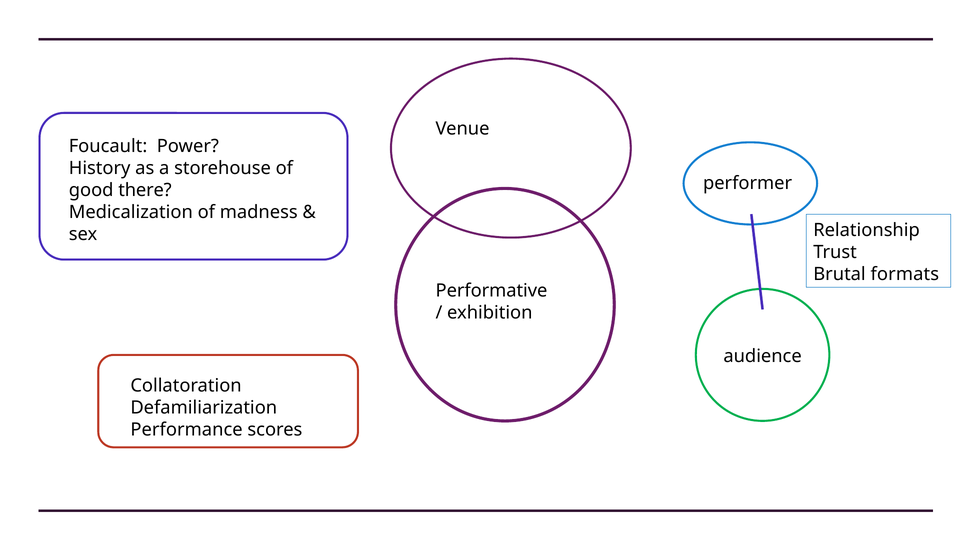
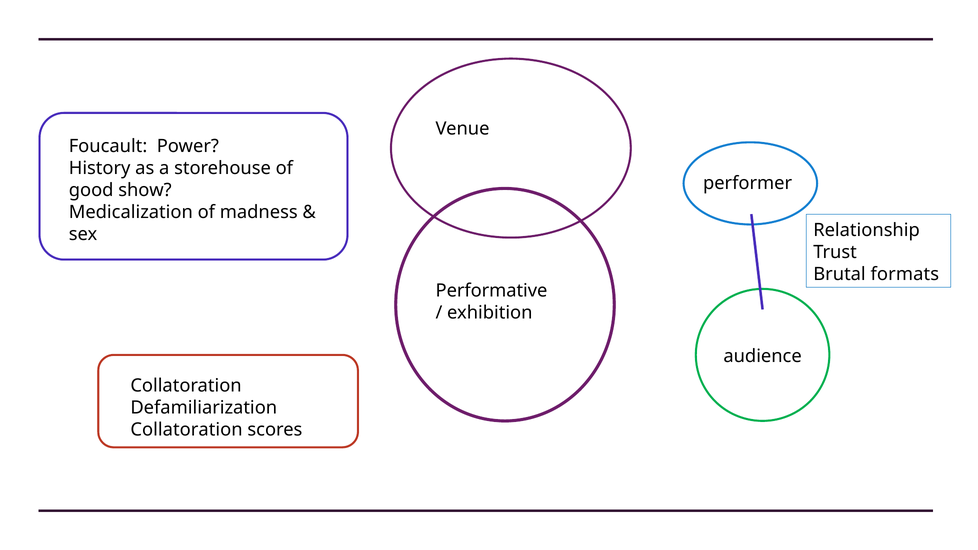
there: there -> show (145, 190)
Performance: Performance -> Collatoration (187, 430)
